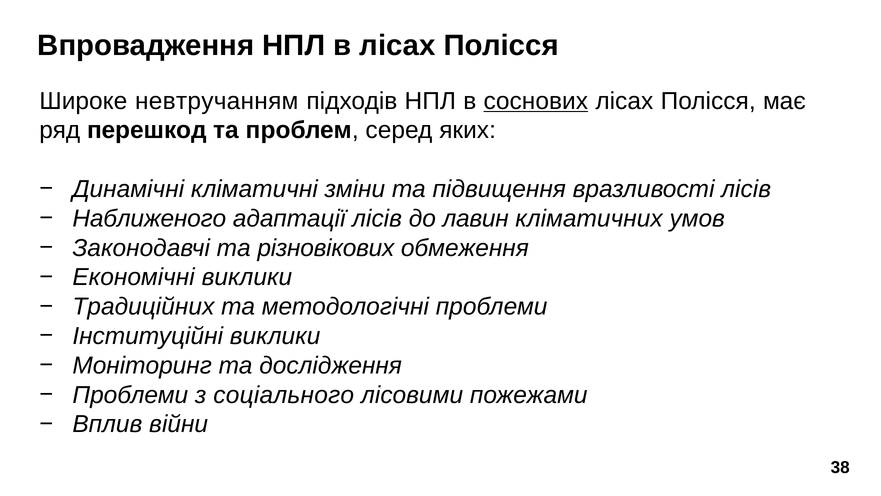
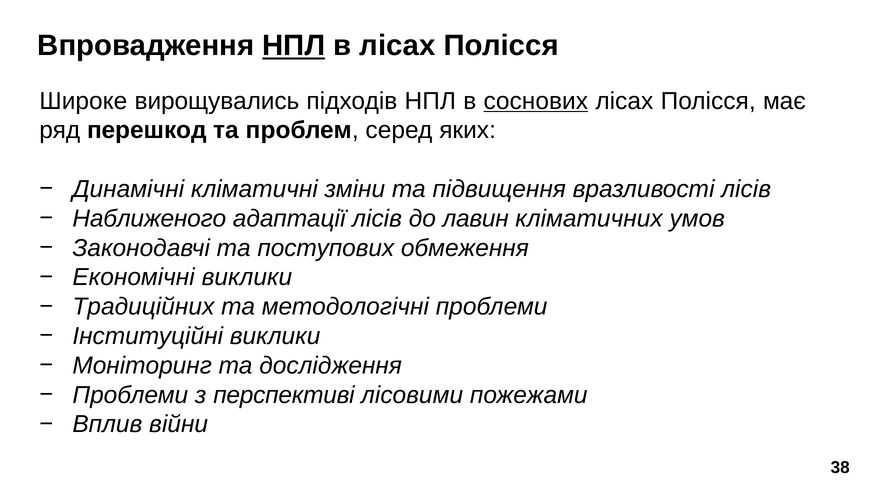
НПЛ underline: none -> present (294, 46)
невтручанням: невтручанням -> вирощувались (217, 101)
різновікових: різновікових -> поступових (326, 248)
соціального: соціального -> перспективі (284, 395)
